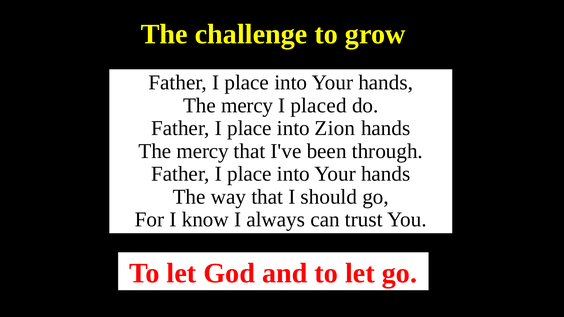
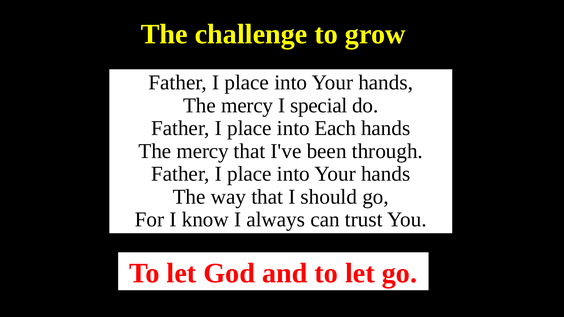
placed: placed -> special (319, 106)
Zion: Zion -> Each (335, 128)
